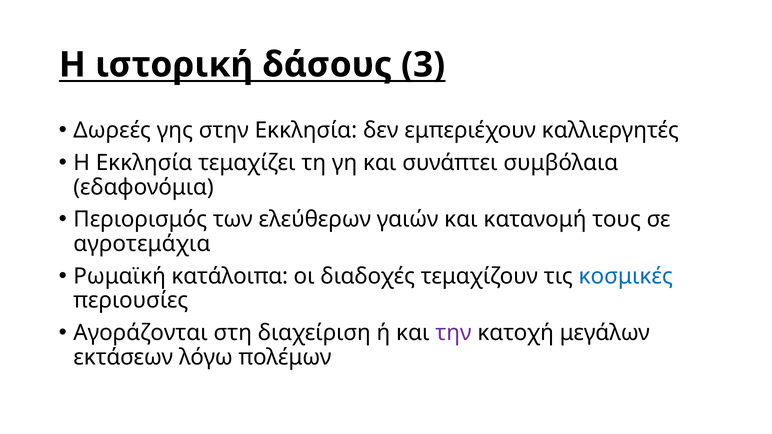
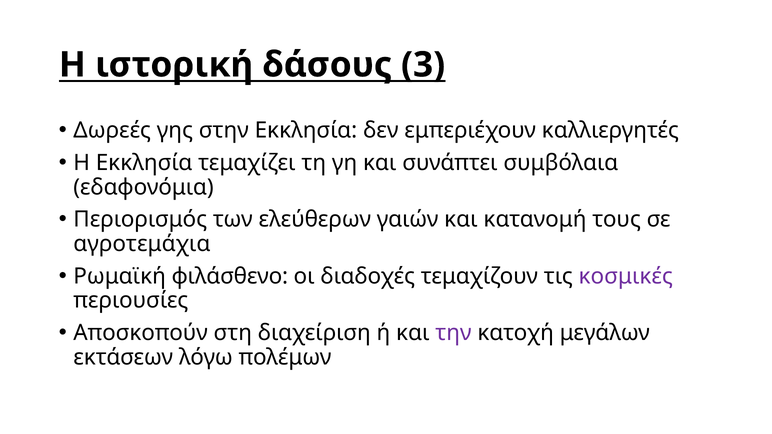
κατάλοιπα: κατάλοιπα -> φιλάσθενο (230, 276)
κοσμικές colour: blue -> purple (626, 276)
Αγοράζονται: Αγοράζονται -> Αποσκοπούν (141, 333)
